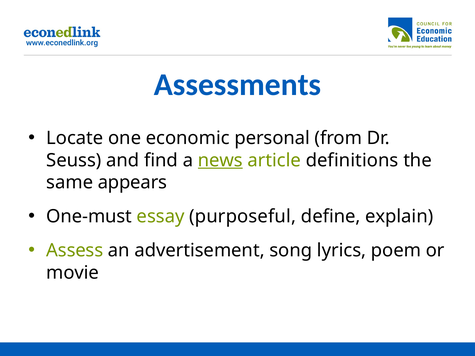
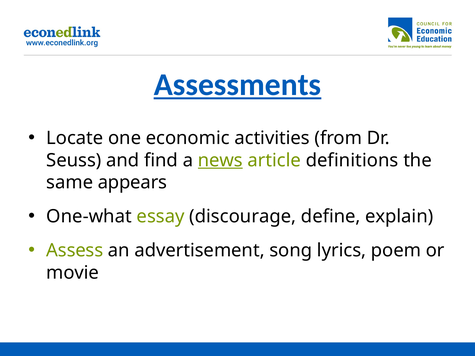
Assessments underline: none -> present (237, 85)
personal: personal -> activities (272, 138)
One-must: One-must -> One-what (89, 217)
purposeful: purposeful -> discourage (243, 217)
